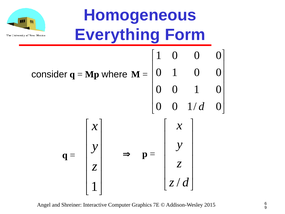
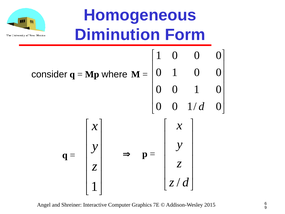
Everything: Everything -> Diminution (117, 35)
